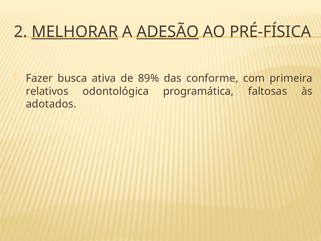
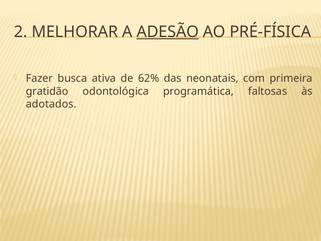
MELHORAR underline: present -> none (75, 32)
89%: 89% -> 62% (149, 78)
conforme: conforme -> neonatais (212, 78)
relativos: relativos -> gratidão (47, 91)
